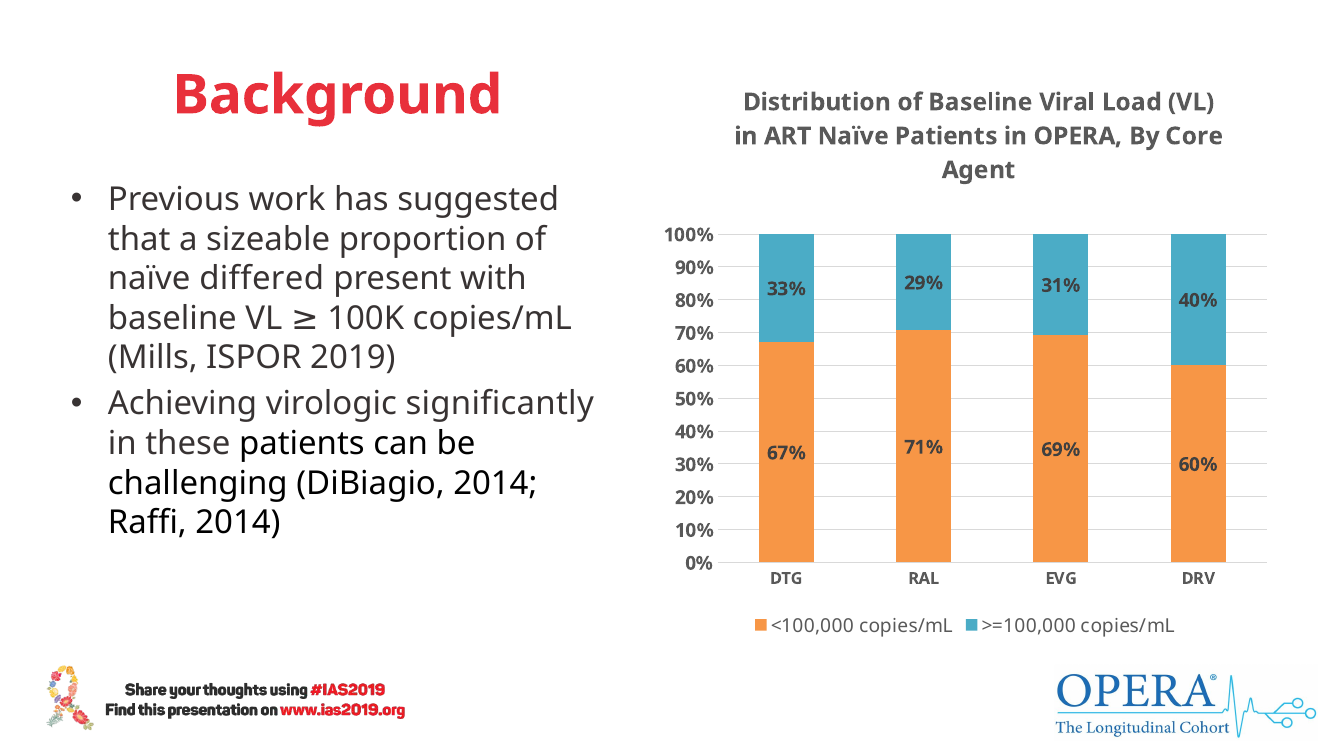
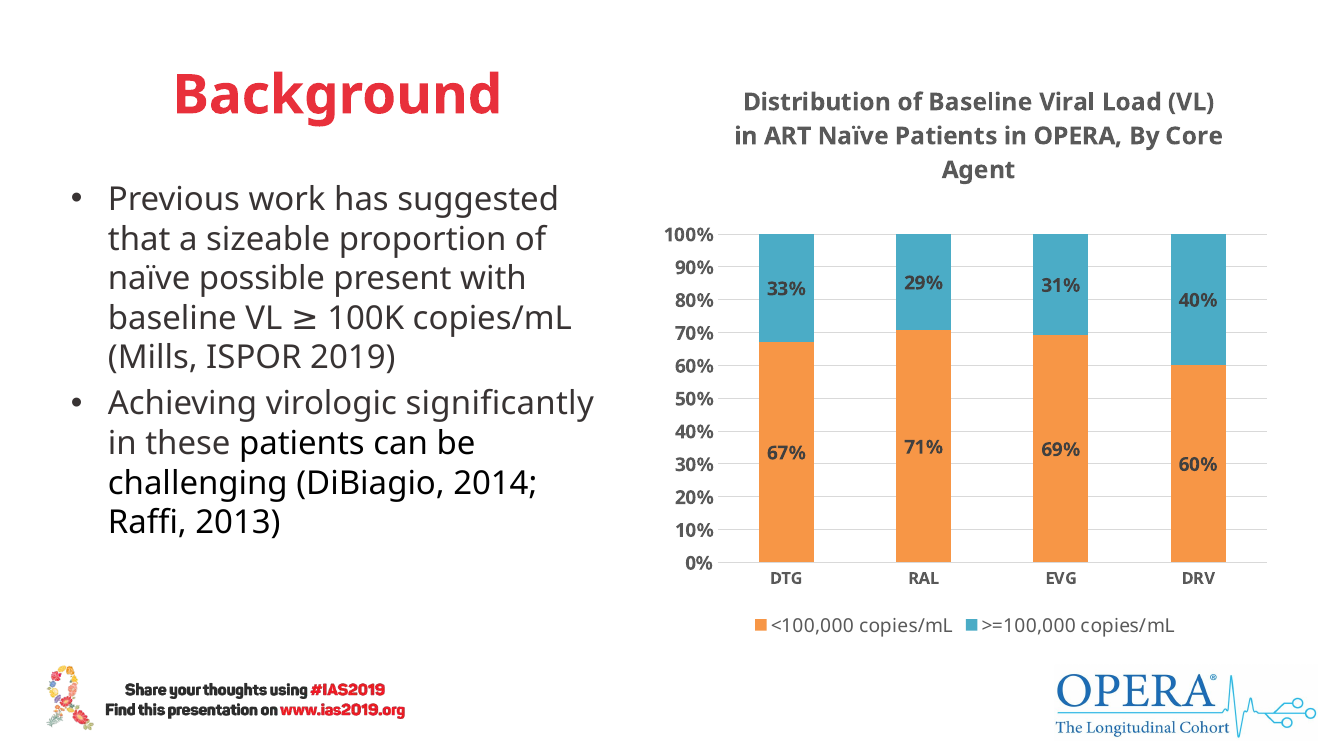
differed: differed -> possible (262, 279)
Raffi 2014: 2014 -> 2013 (238, 523)
